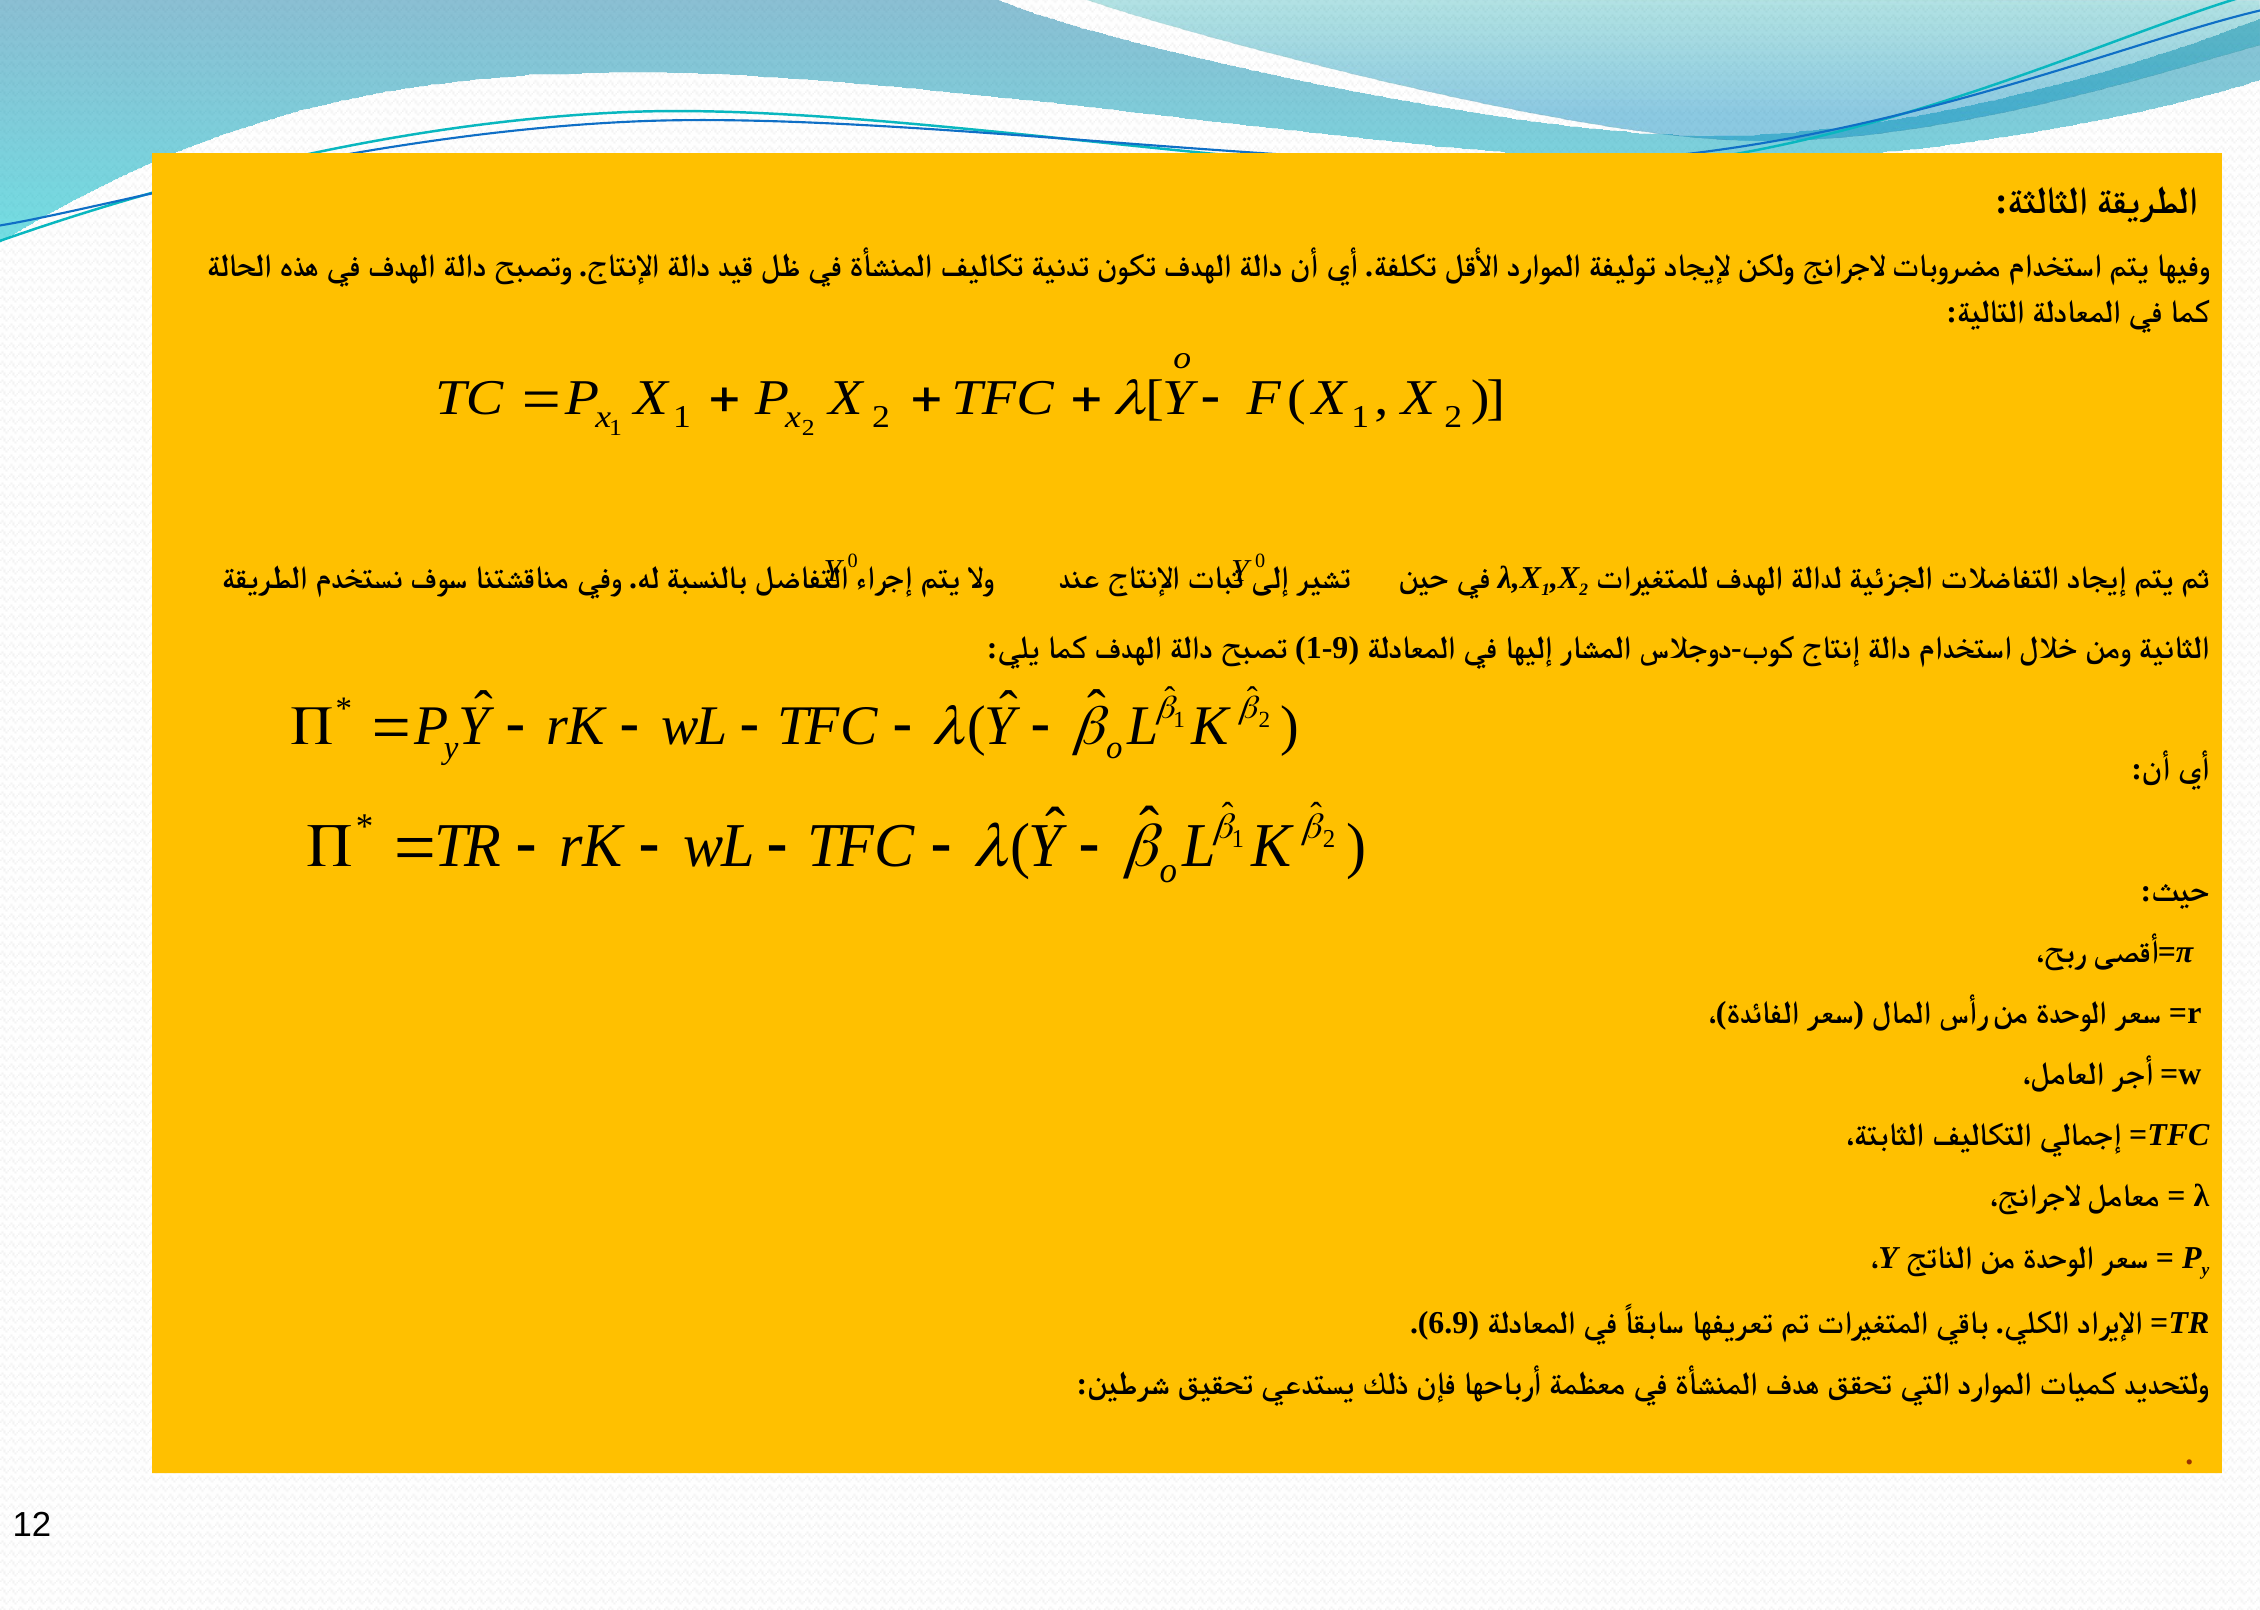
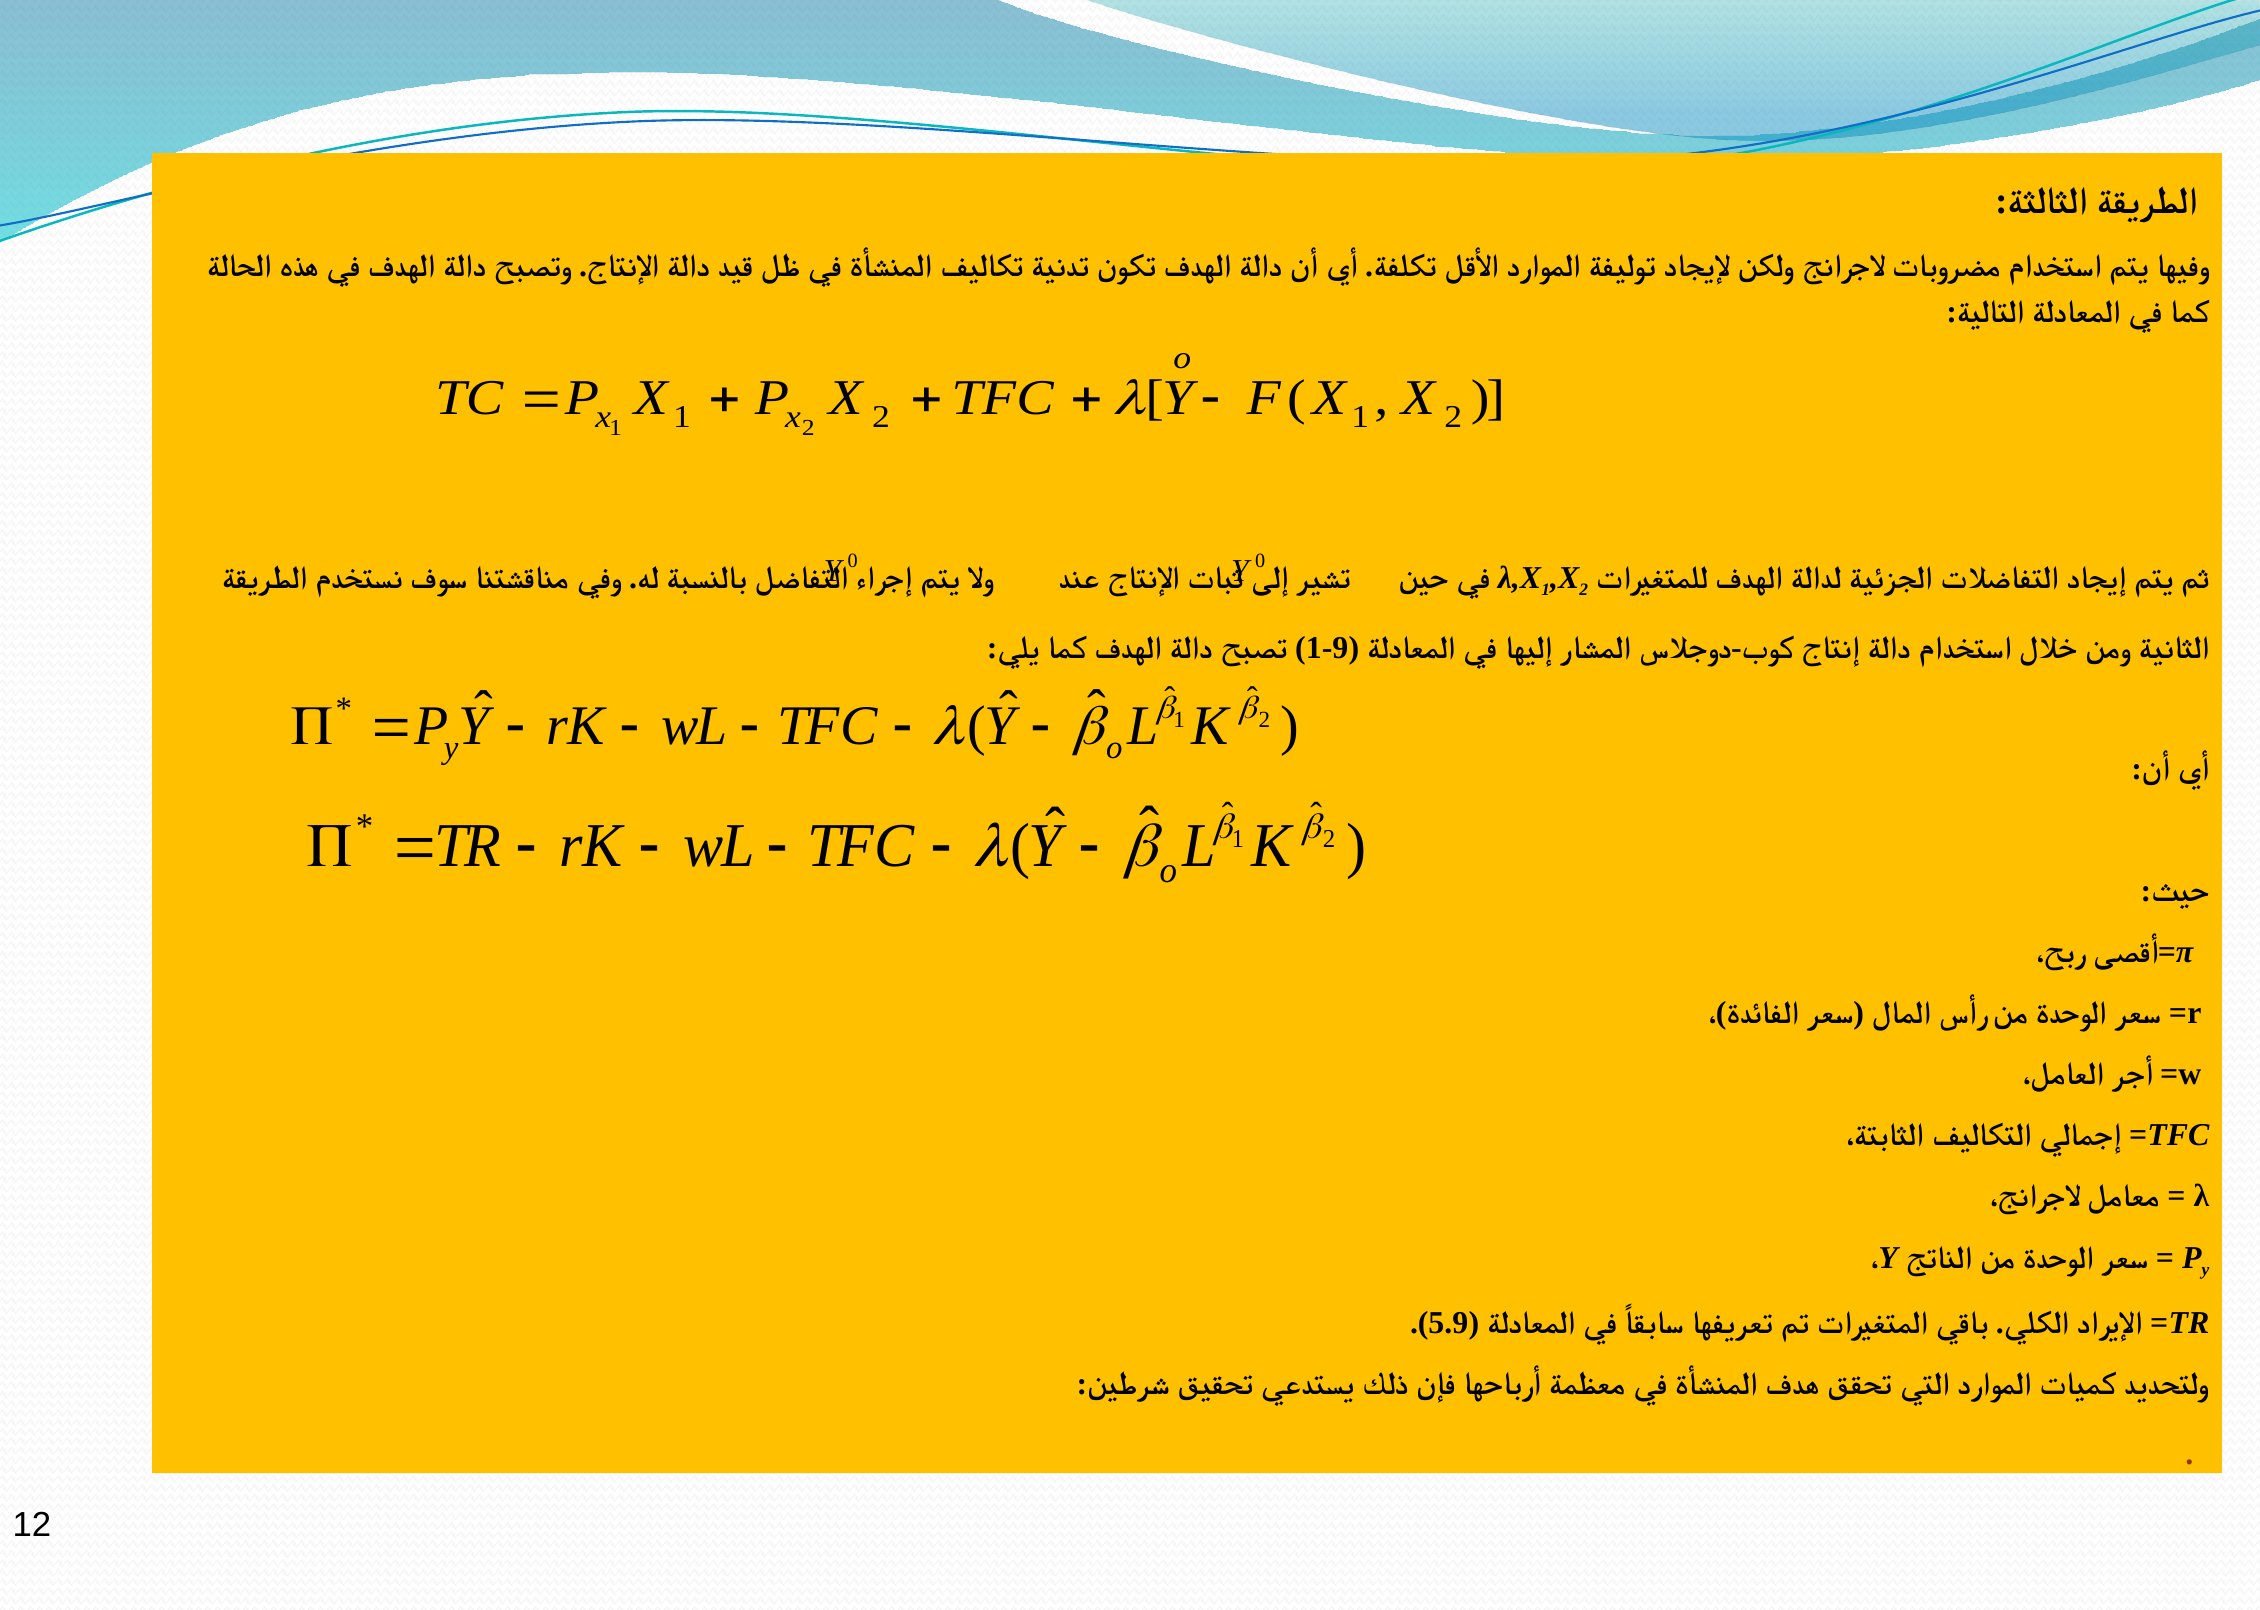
6.9: 6.9 -> 5.9 (1448, 1323)
